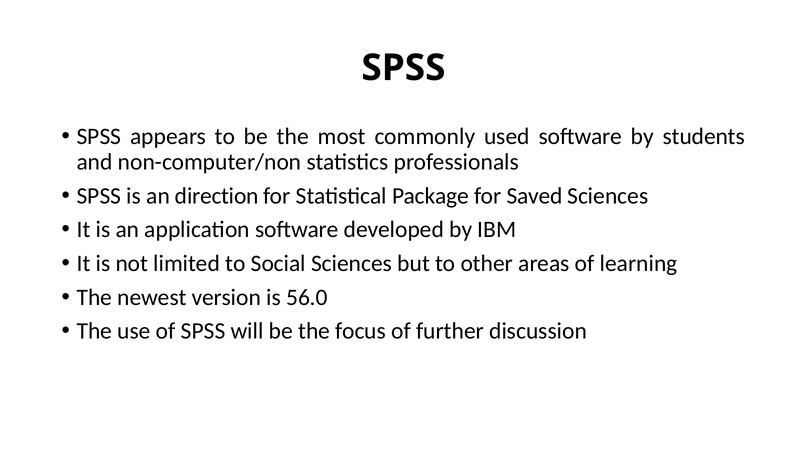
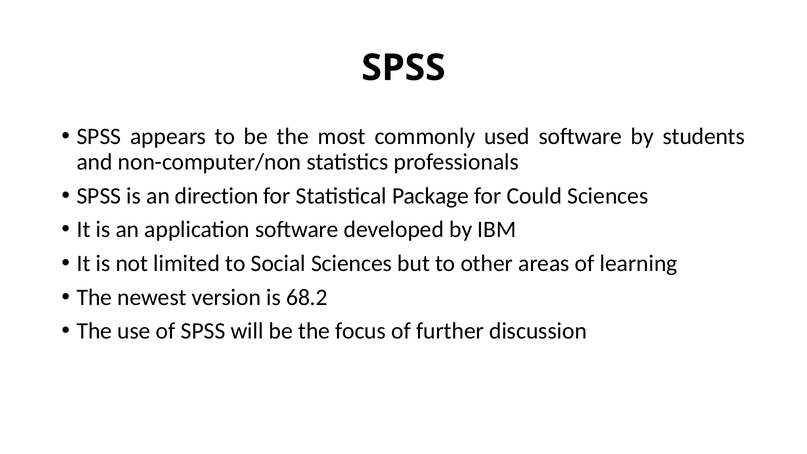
Saved: Saved -> Could (534, 196)
56.0: 56.0 -> 68.2 (307, 297)
